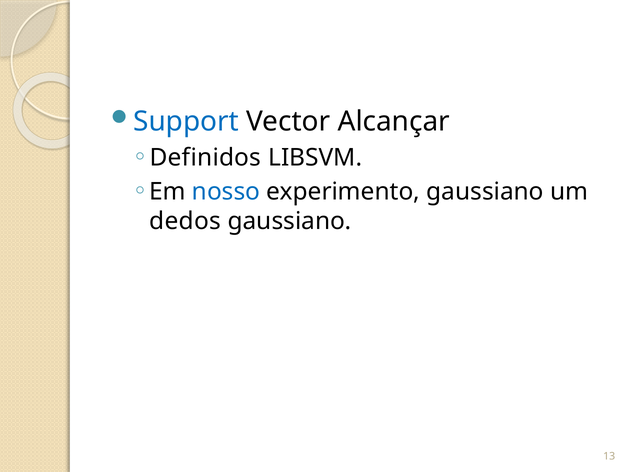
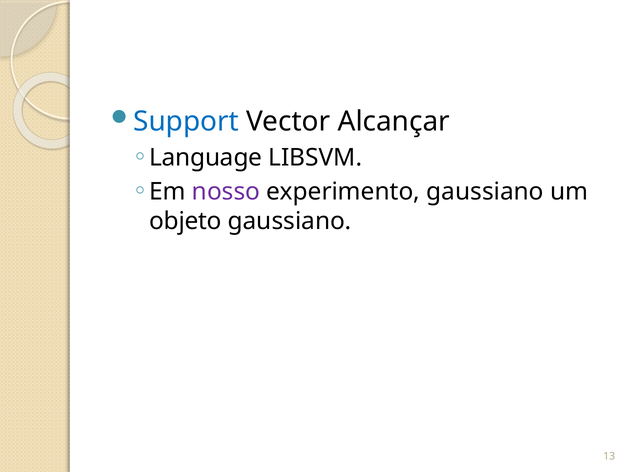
Definidos: Definidos -> Language (206, 158)
nosso colour: blue -> purple (226, 192)
dedos: dedos -> objeto (185, 221)
